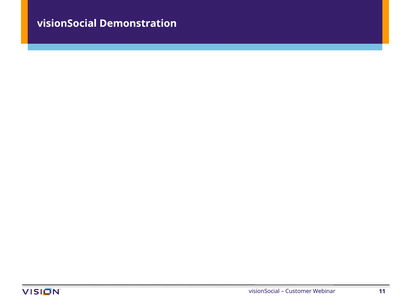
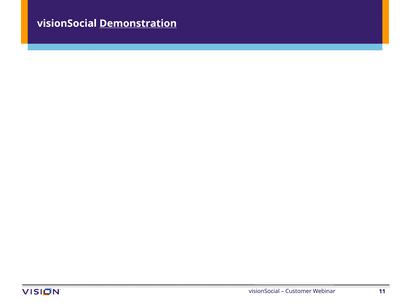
Demonstration underline: none -> present (138, 23)
